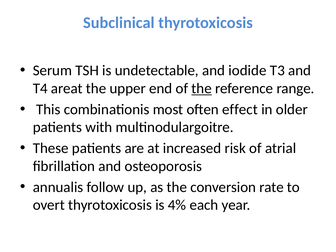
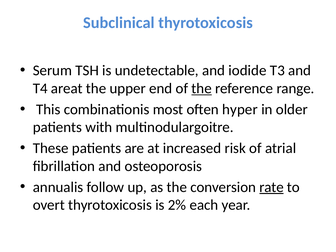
effect: effect -> hyper (240, 109)
rate underline: none -> present (272, 187)
4%: 4% -> 2% (177, 205)
